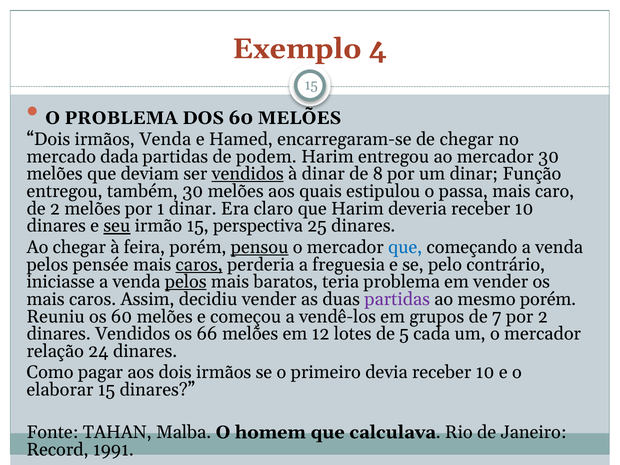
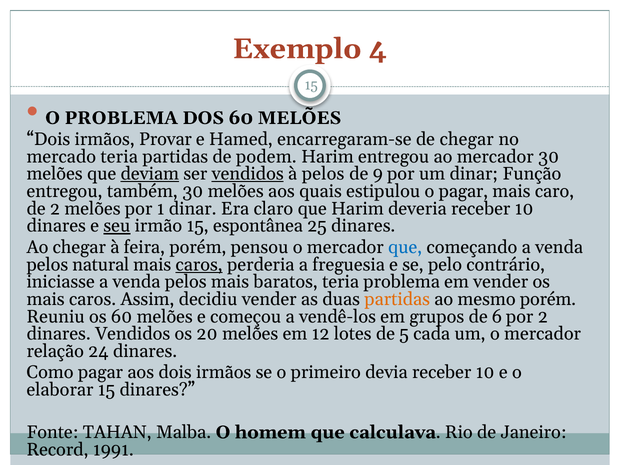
irmãos Venda: Venda -> Provar (165, 139)
mercado dada: dada -> teria (119, 157)
deviam underline: none -> present (150, 174)
à dinar: dinar -> pelos (323, 174)
8: 8 -> 9 (378, 174)
o passa: passa -> pagar (463, 191)
perspectiva: perspectiva -> espontânea (258, 226)
pensou underline: present -> none (260, 247)
pensée: pensée -> natural (101, 265)
pelos underline: present -> none (186, 282)
partidas colour: purple -> orange (397, 299)
7: 7 -> 6 (497, 317)
66: 66 -> 20 (207, 334)
